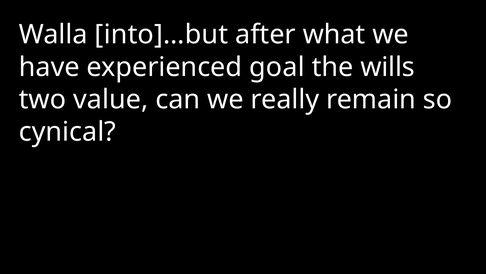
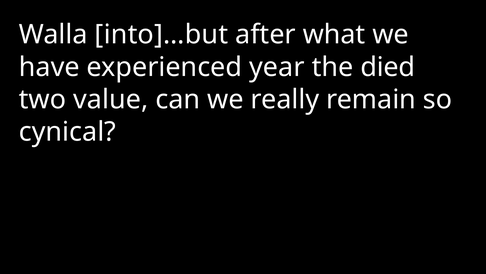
goal: goal -> year (277, 67)
wills: wills -> died (388, 67)
